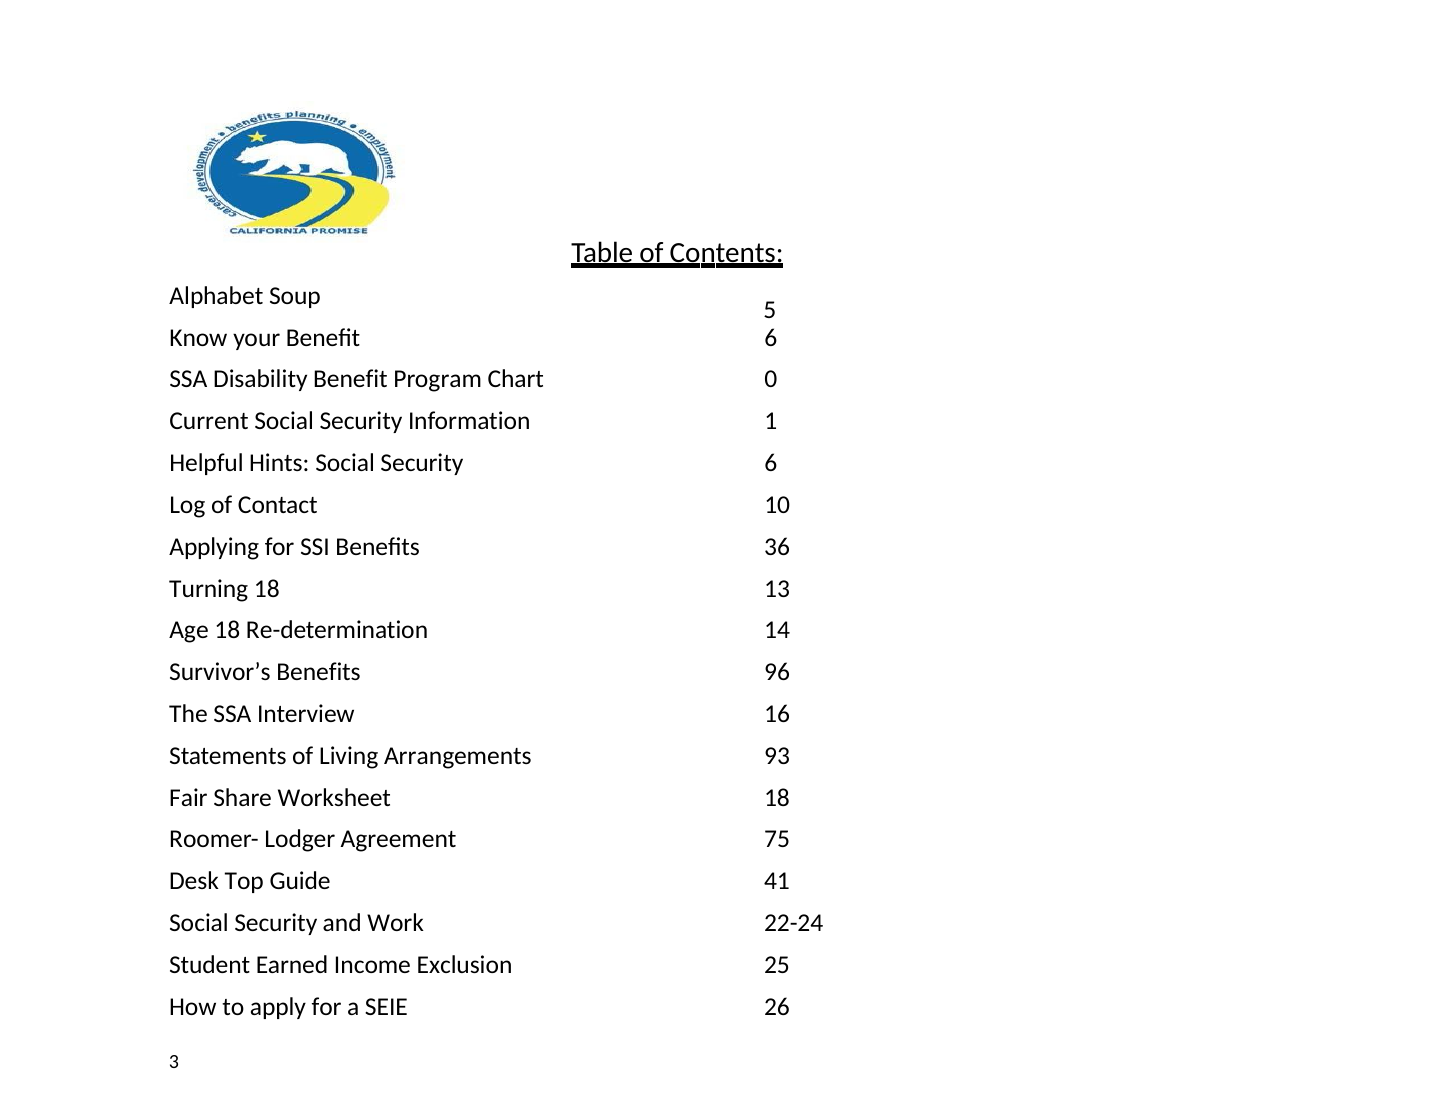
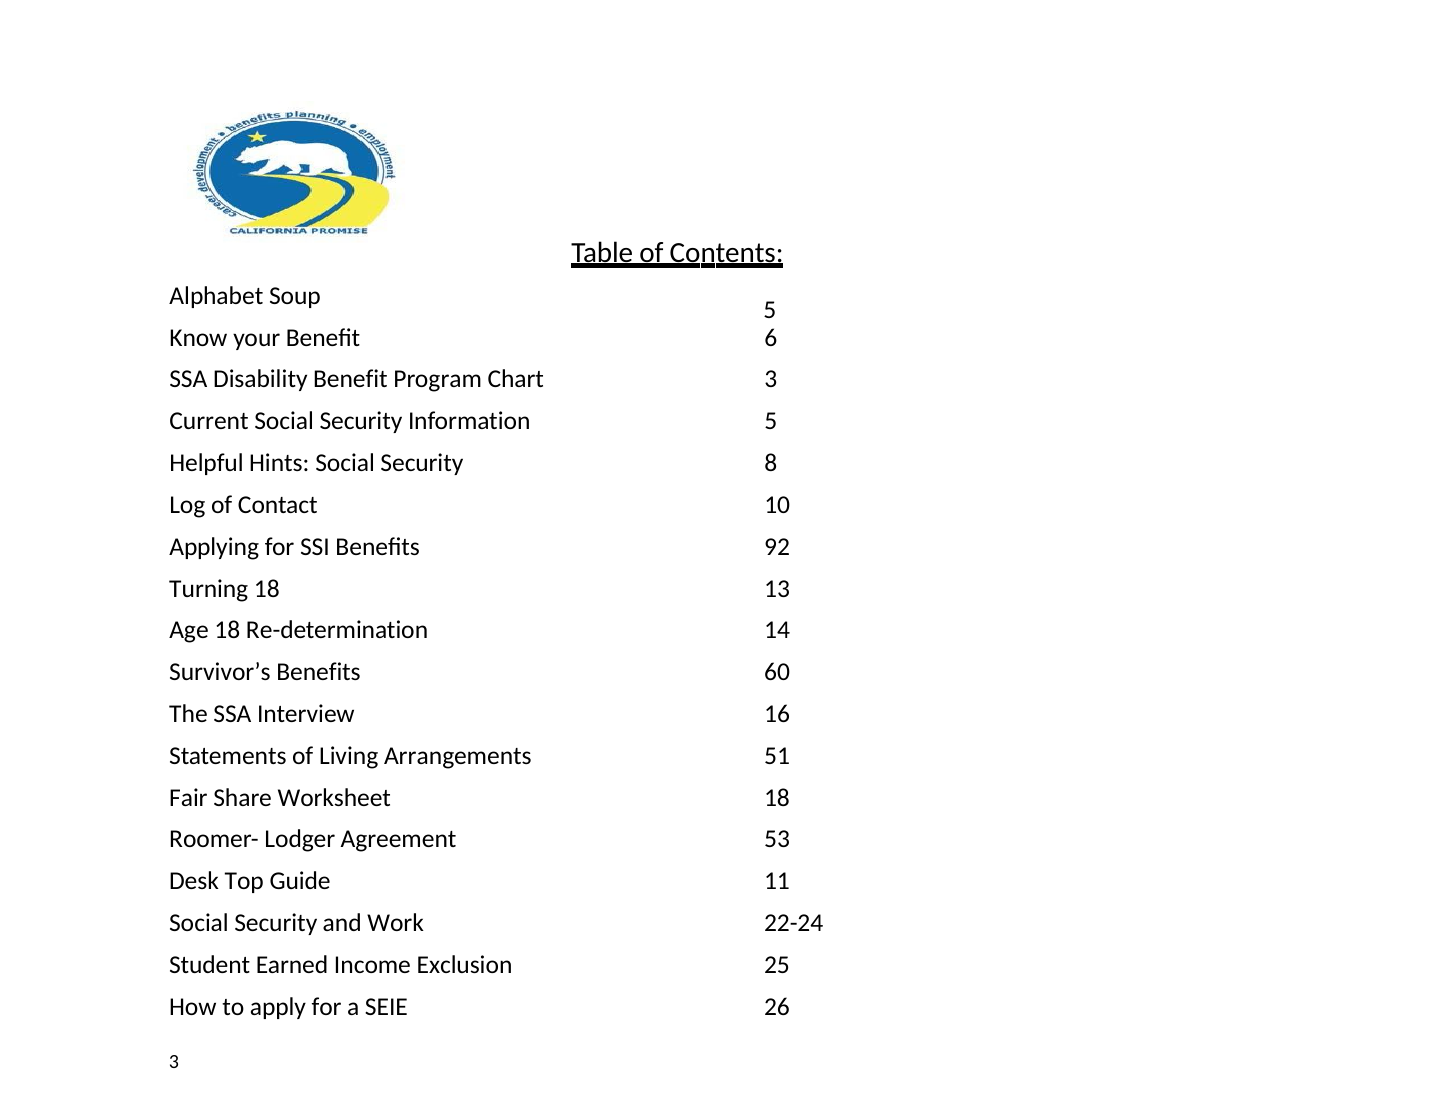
Chart 0: 0 -> 3 (771, 379)
Information 1: 1 -> 5 (771, 421)
Security 6: 6 -> 8 (771, 463)
36: 36 -> 92 (777, 547)
96: 96 -> 60 (777, 672)
93: 93 -> 51 (777, 756)
75: 75 -> 53 (777, 839)
41: 41 -> 11 (777, 881)
